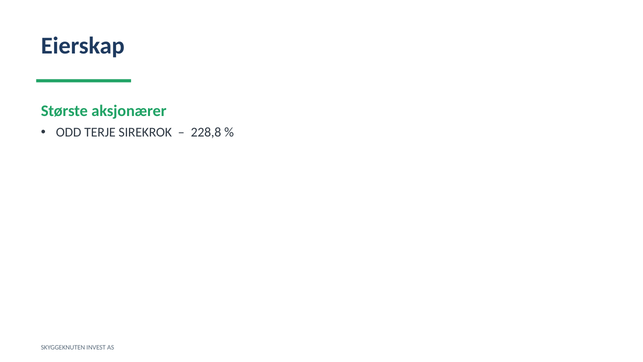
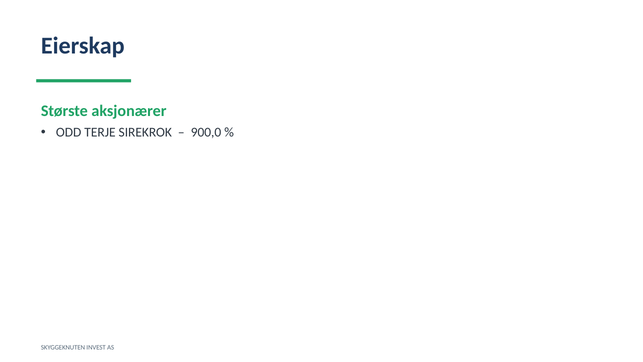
228,8: 228,8 -> 900,0 (206, 132)
